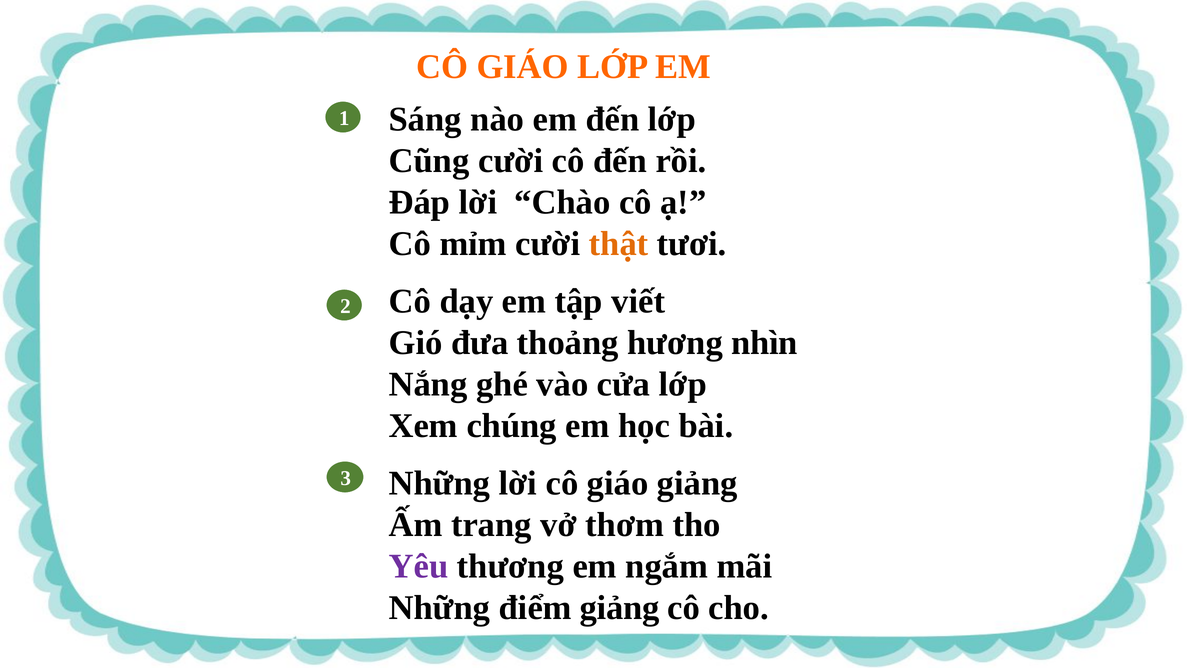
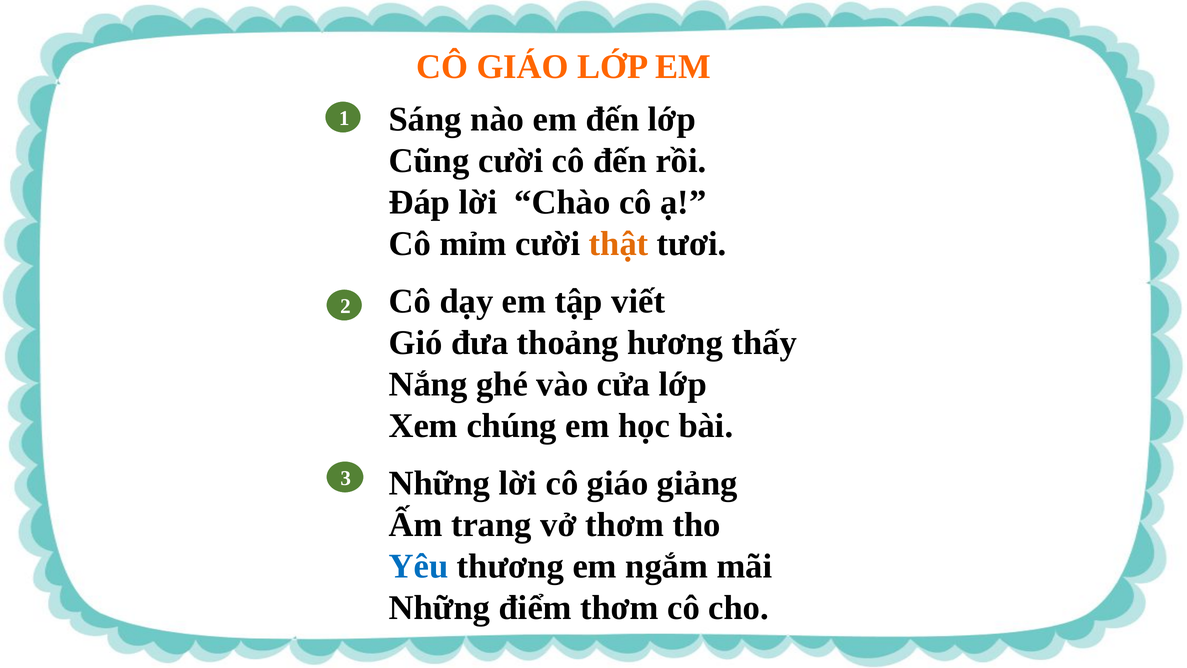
nhìn: nhìn -> thấy (764, 343)
Yêu colour: purple -> blue (419, 566)
điểm giảng: giảng -> thơm (620, 608)
